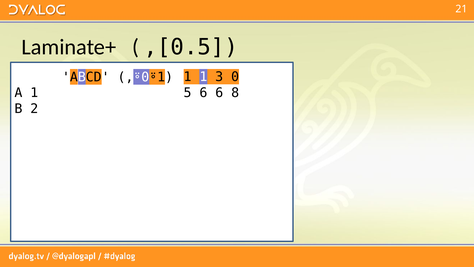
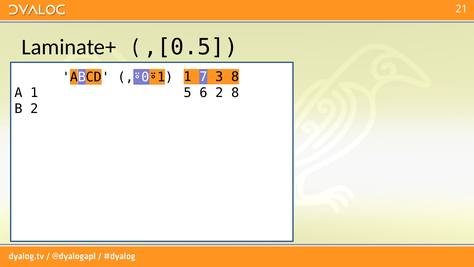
1 1: 1 -> 7 (203, 77)
3 0: 0 -> 8 (235, 77)
6 6: 6 -> 2 (219, 93)
